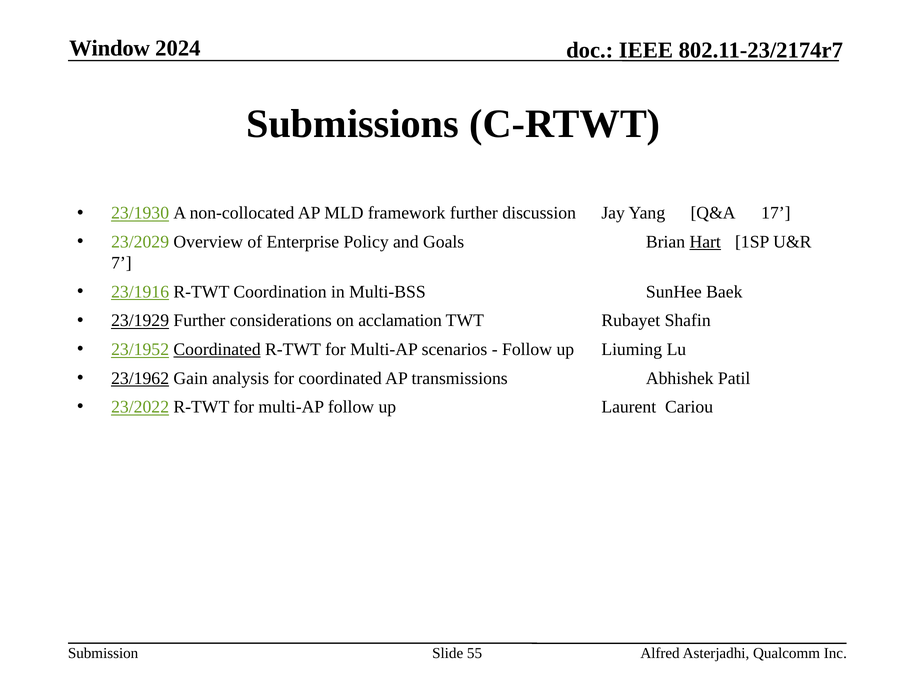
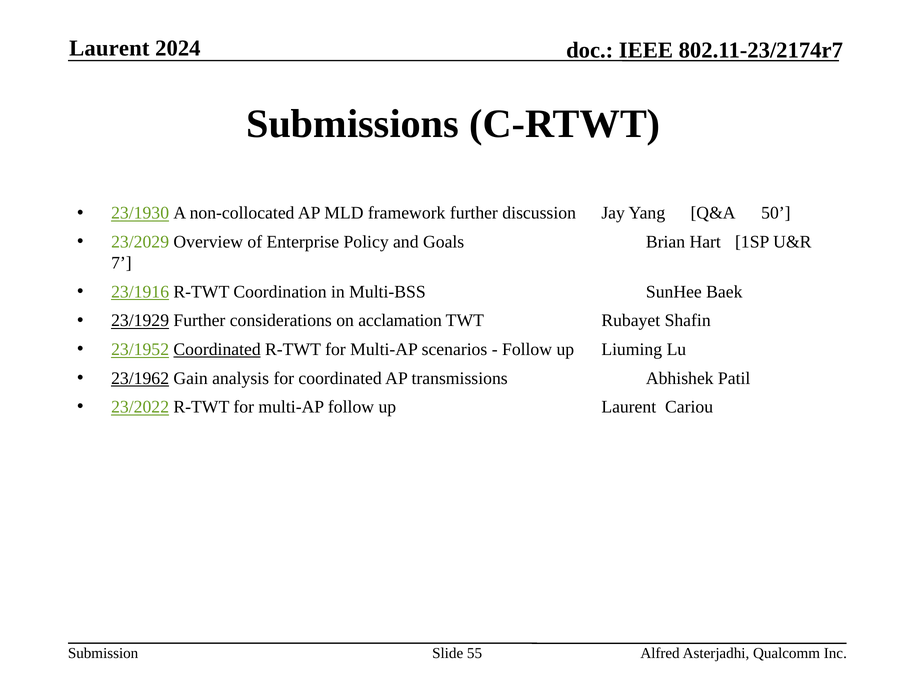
Window: Window -> Laurent (109, 48)
17: 17 -> 50 (776, 213)
Hart underline: present -> none (705, 242)
